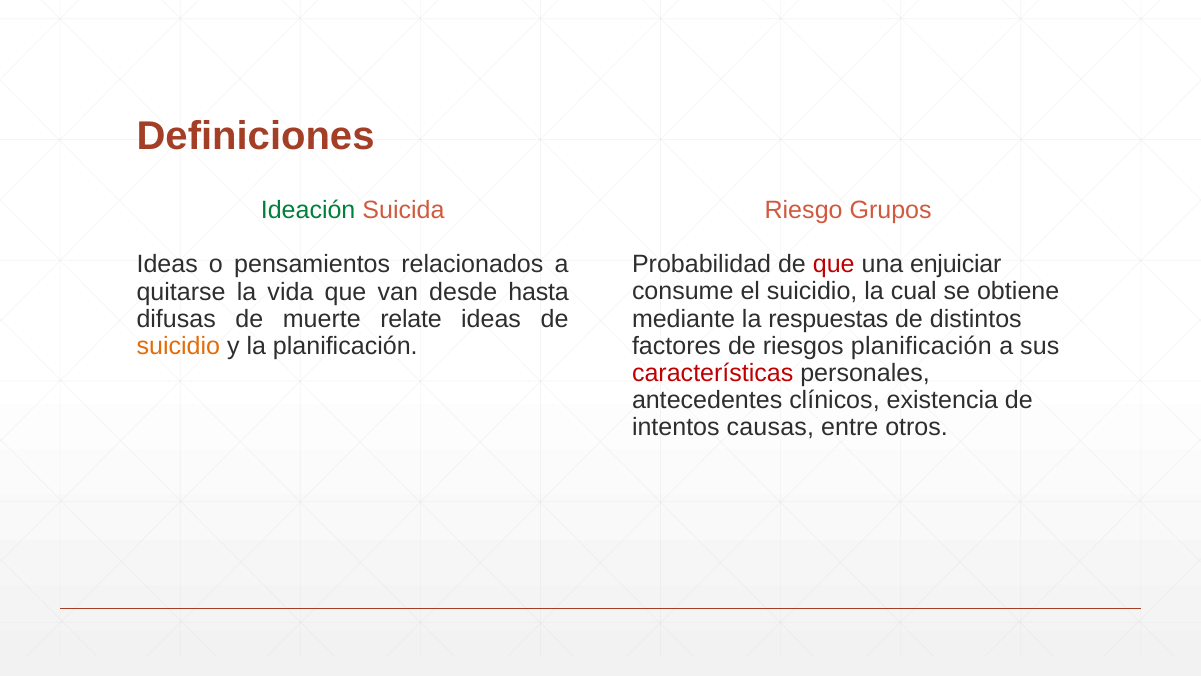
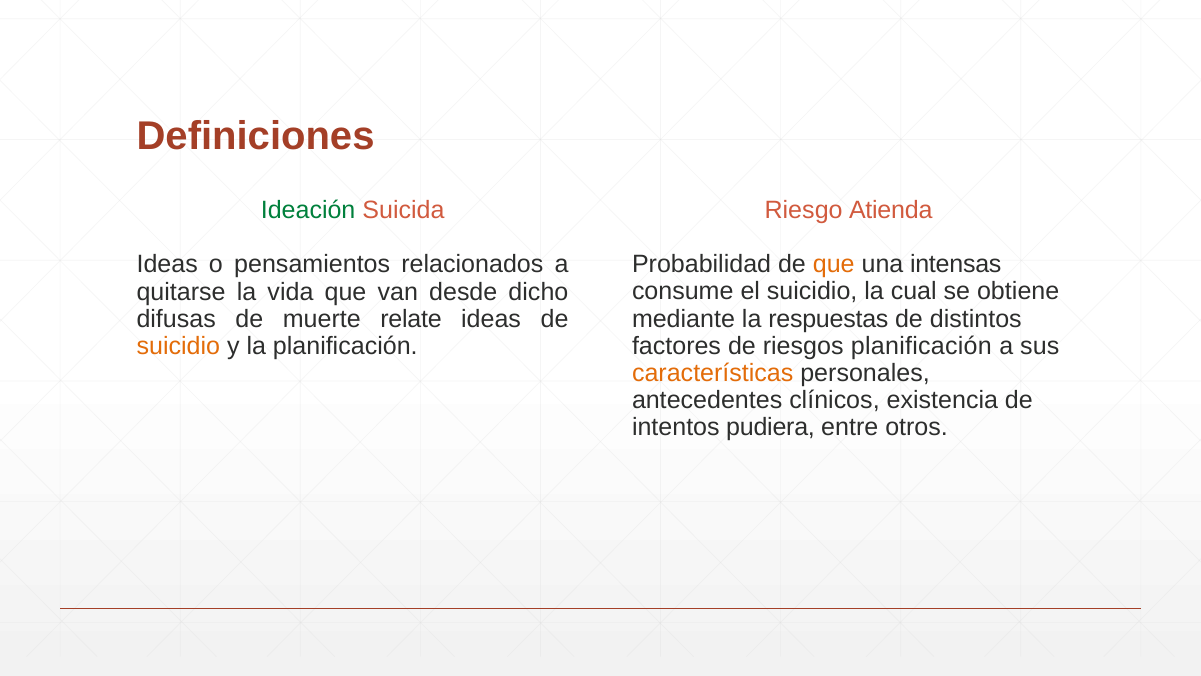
Grupos: Grupos -> Atienda (891, 211)
que colour: red -> orange (834, 265)
enjuiciar: enjuiciar -> intensas (956, 265)
hasta: hasta -> dicho (538, 292)
características colour: red -> orange (713, 373)
causas: causas -> pudiera (771, 427)
